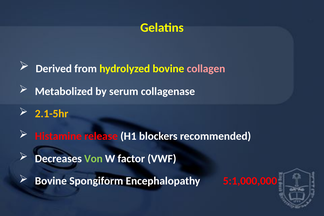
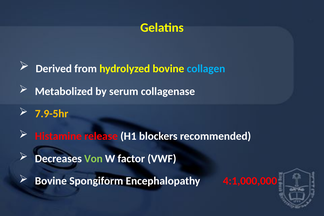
collagen colour: pink -> light blue (206, 69)
2.1-5hr: 2.1-5hr -> 7.9-5hr (52, 114)
5:1,000,000: 5:1,000,000 -> 4:1,000,000 (250, 181)
